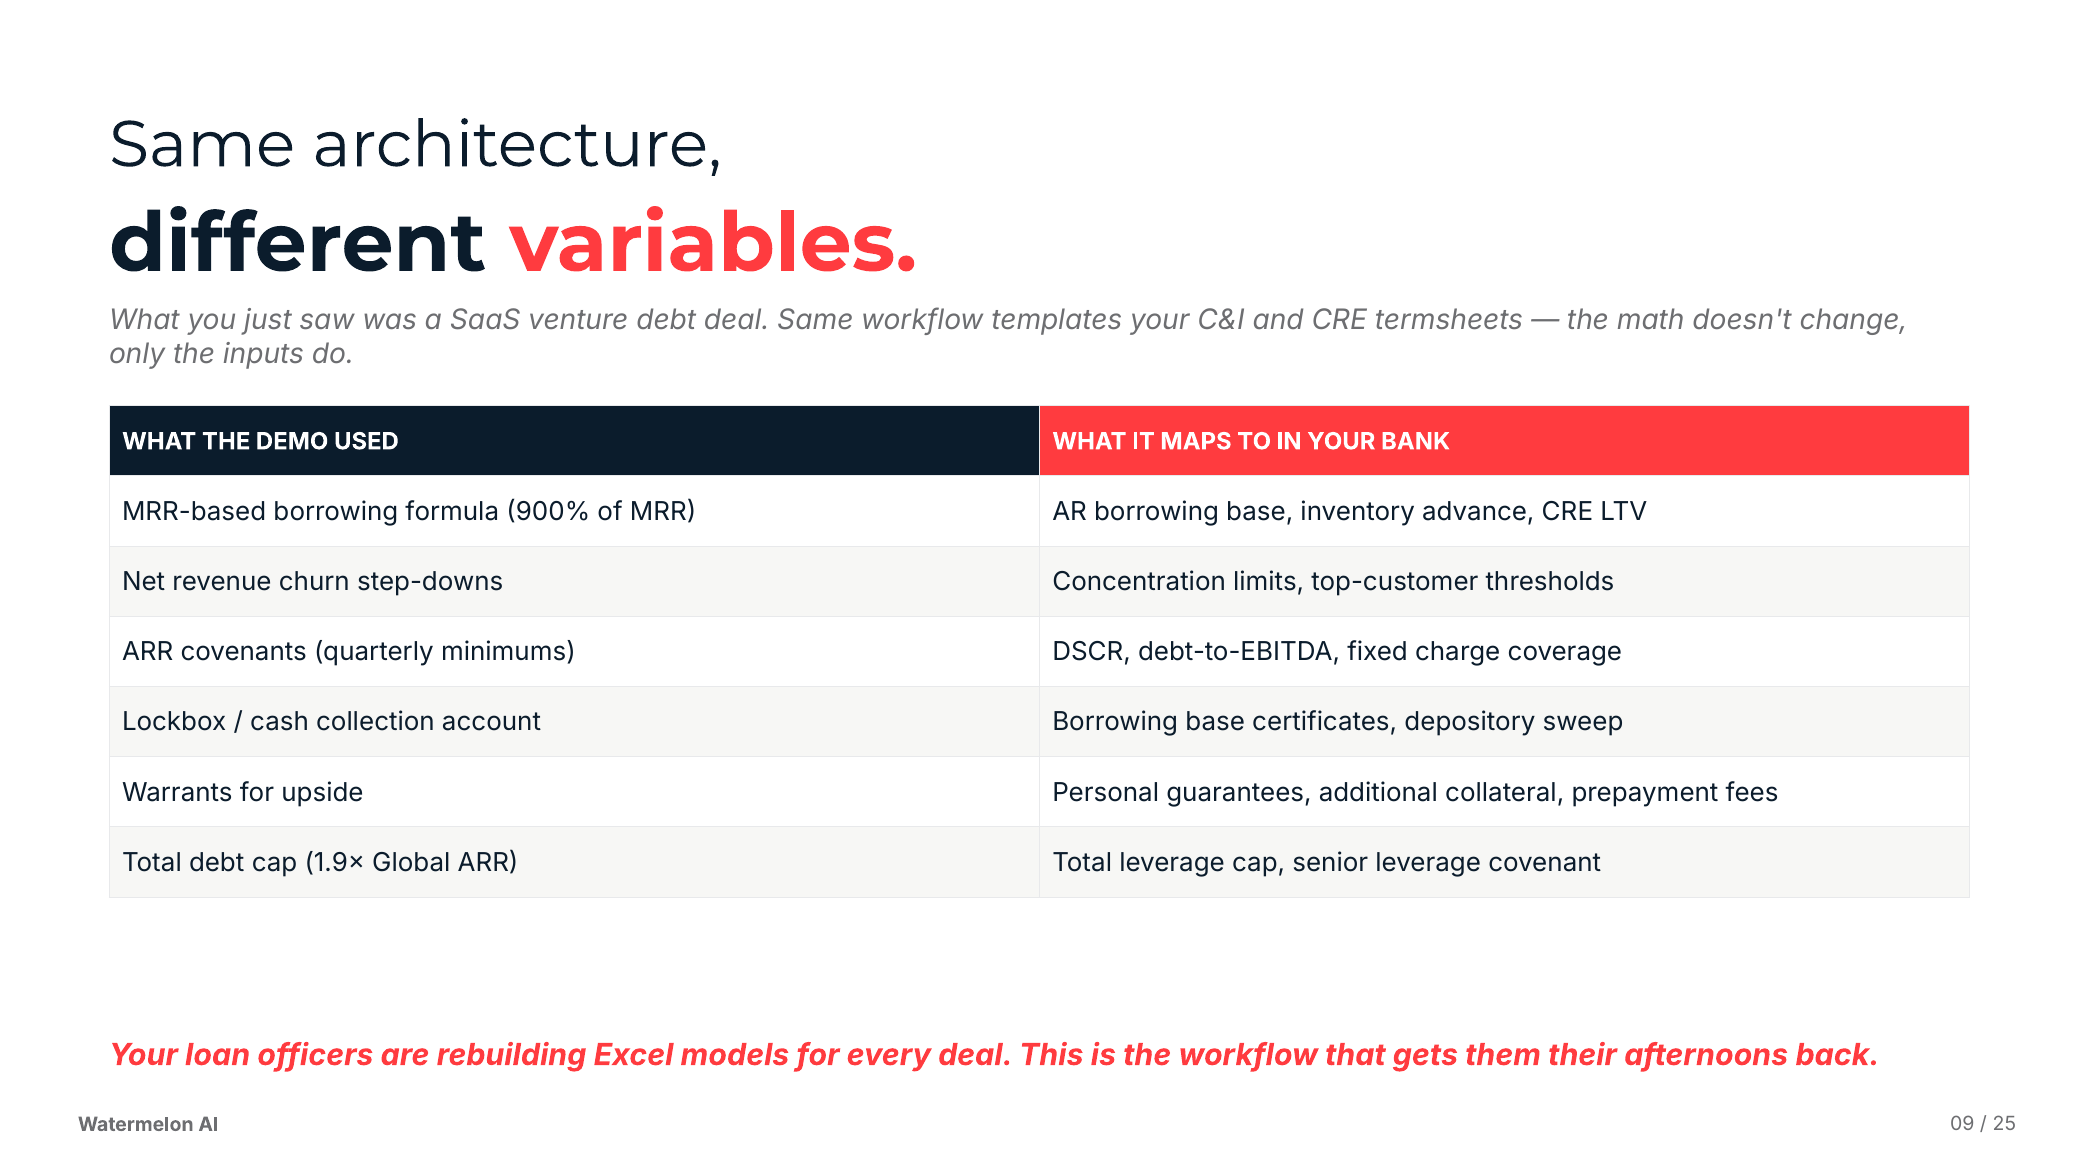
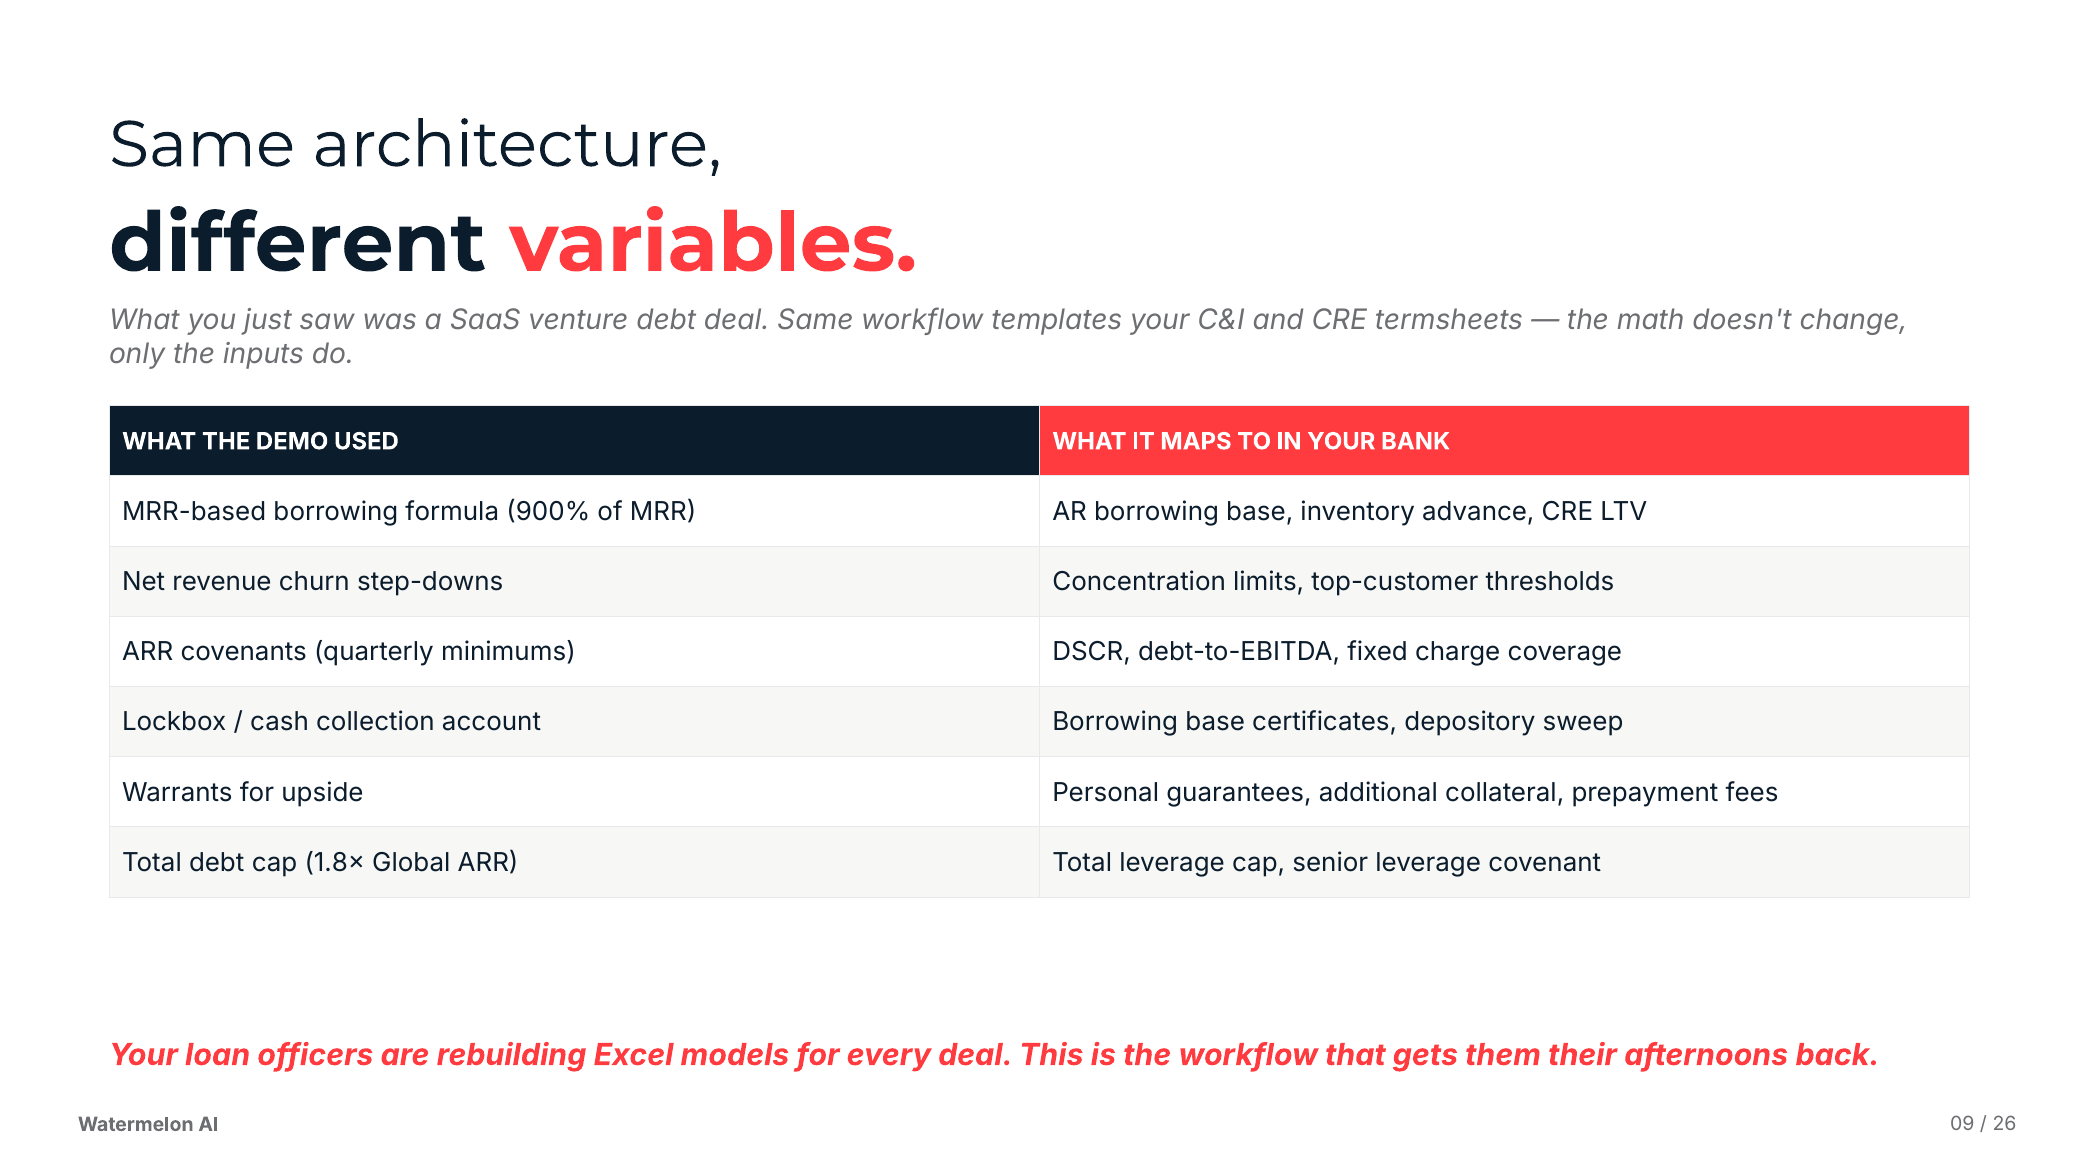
1.9×: 1.9× -> 1.8× (335, 862)
25: 25 -> 26 (2005, 1124)
